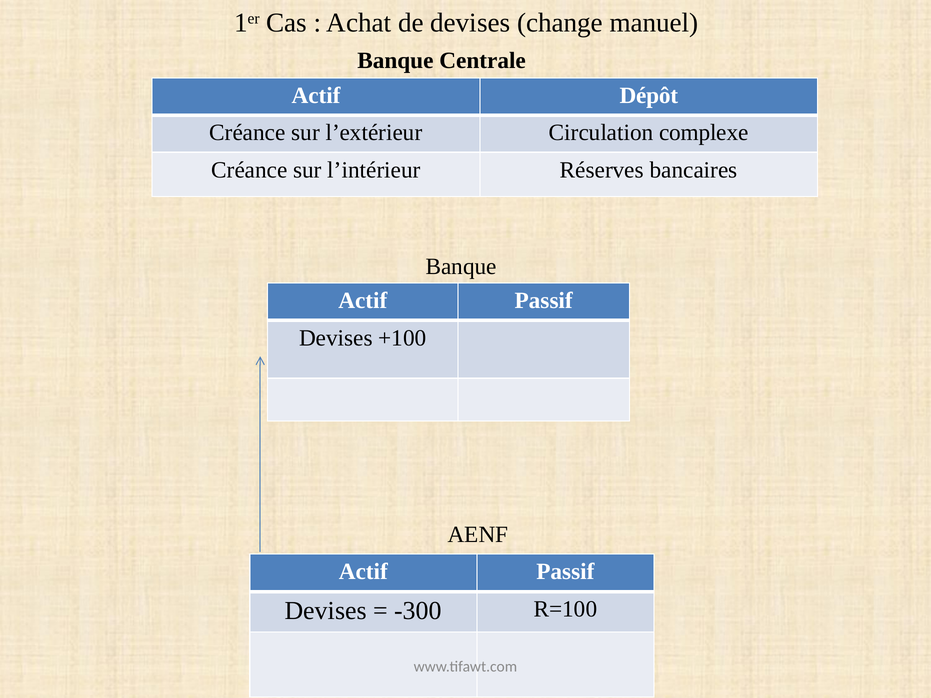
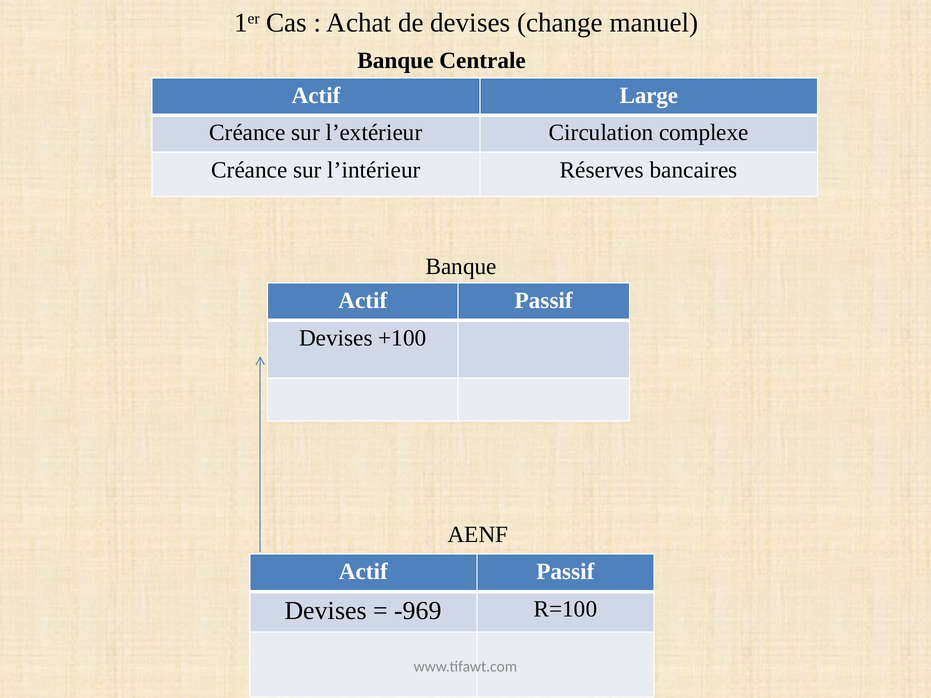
Dépôt: Dépôt -> Large (649, 96)
-300: -300 -> -969 (418, 611)
